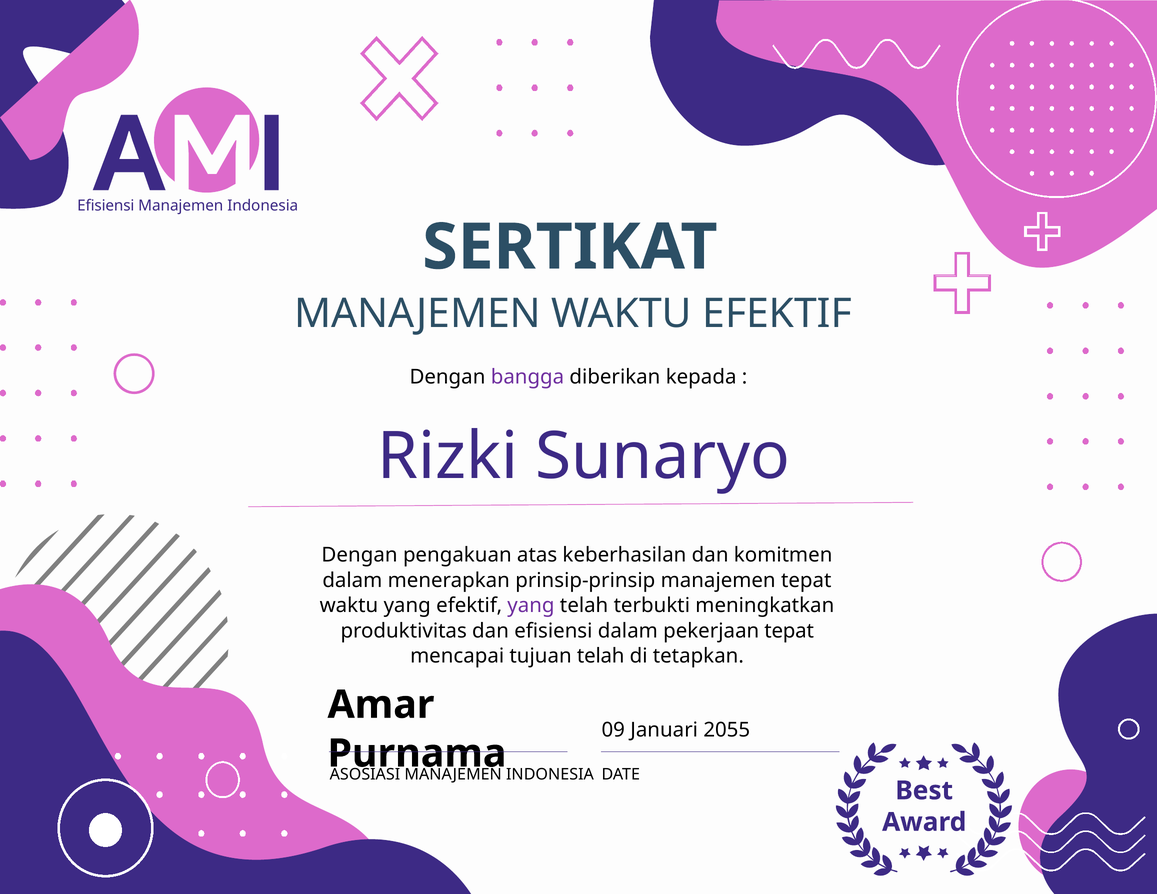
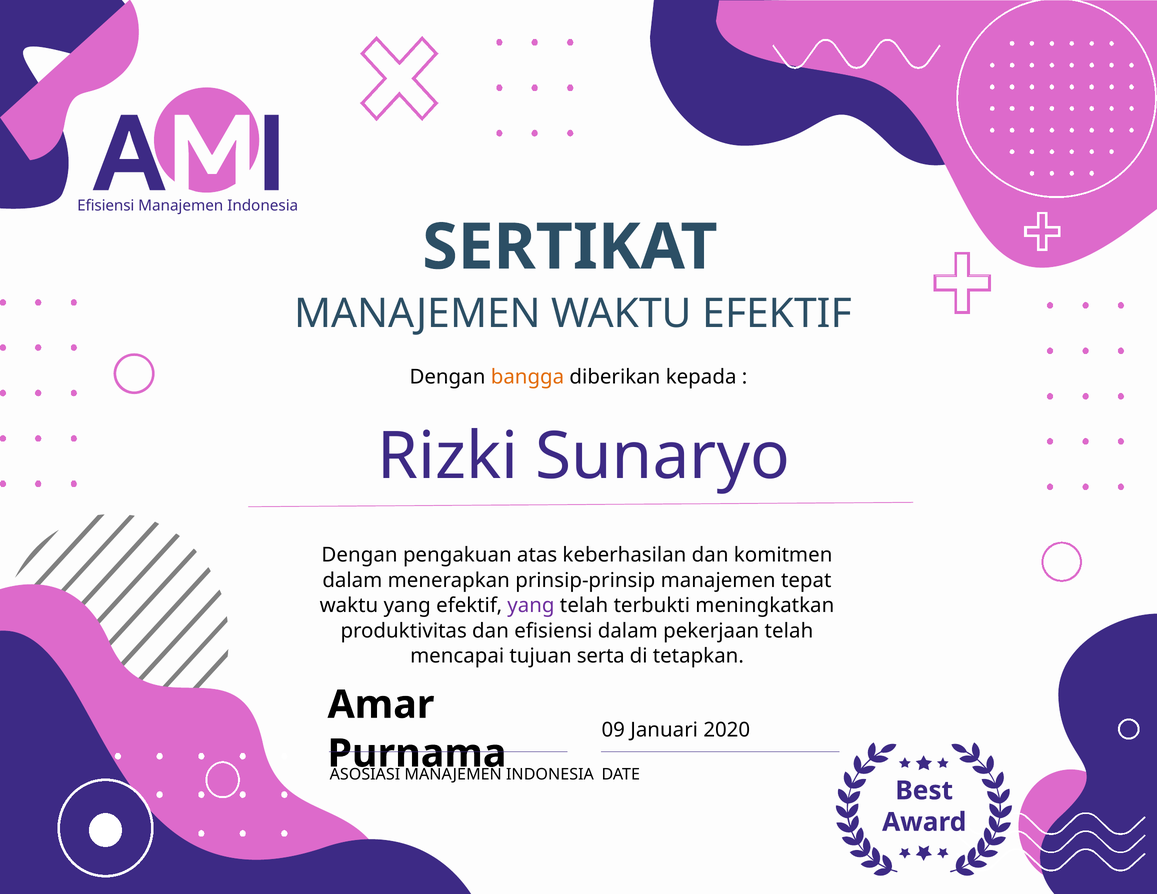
bangga colour: purple -> orange (527, 377)
pekerjaan tepat: tepat -> telah (789, 631)
tujuan telah: telah -> serta (601, 656)
2055: 2055 -> 2020 (727, 730)
